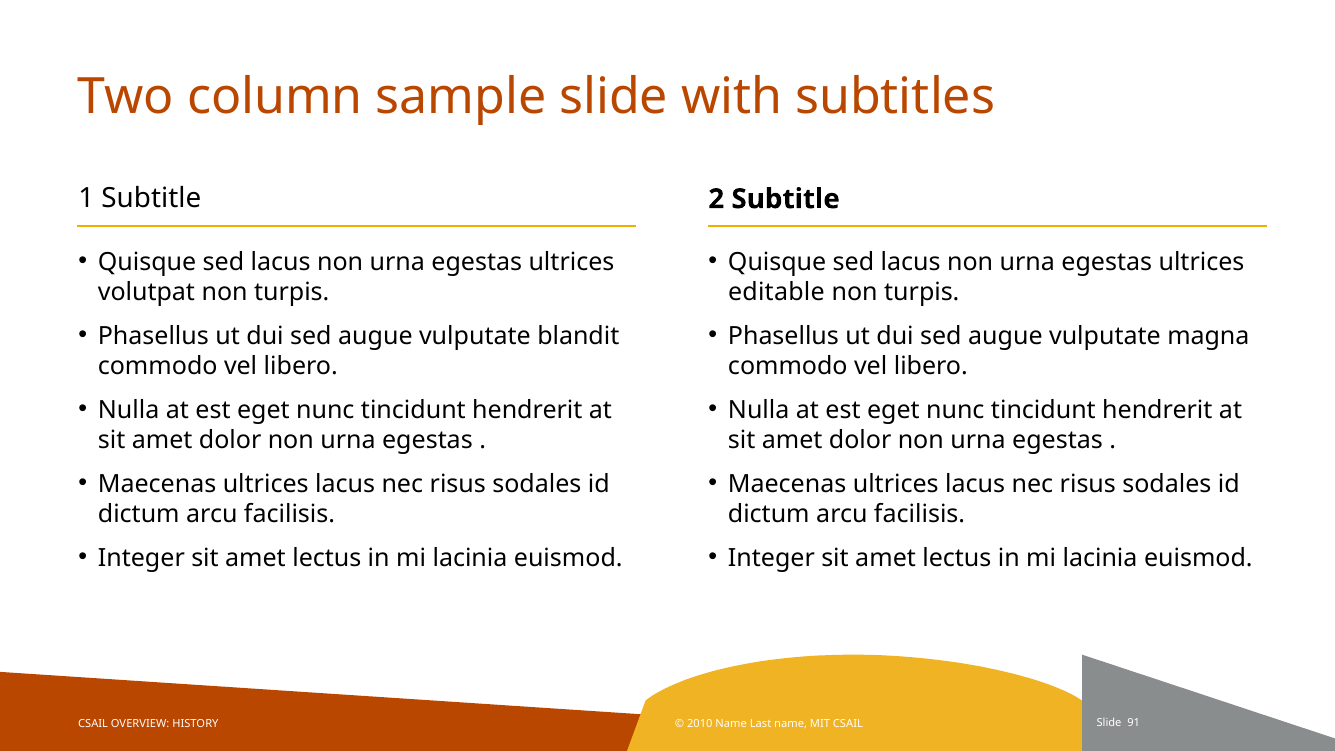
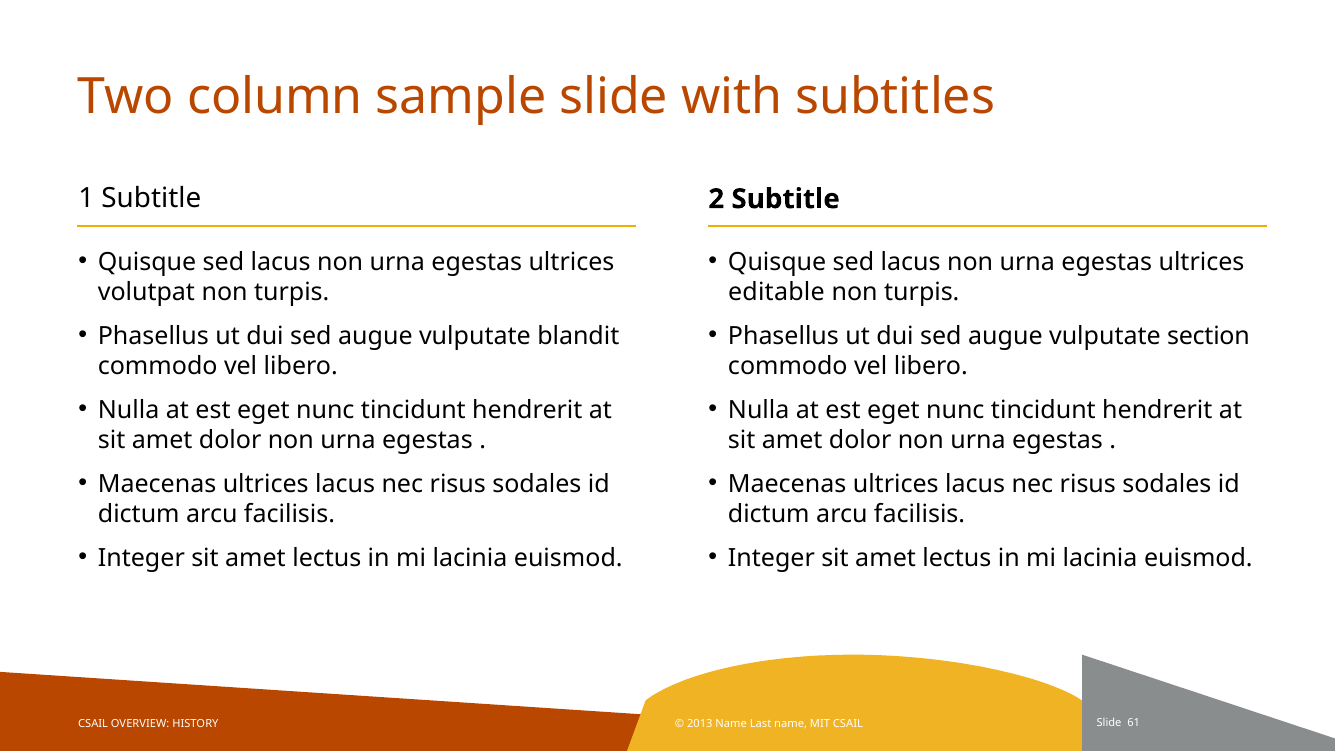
magna: magna -> section (1208, 336)
2010: 2010 -> 2013 (700, 724)
91: 91 -> 61 (1134, 723)
